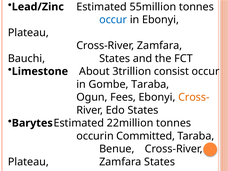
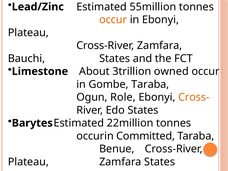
occur colour: blue -> orange (113, 20)
consist: consist -> owned (171, 71)
Fees: Fees -> Role (123, 97)
